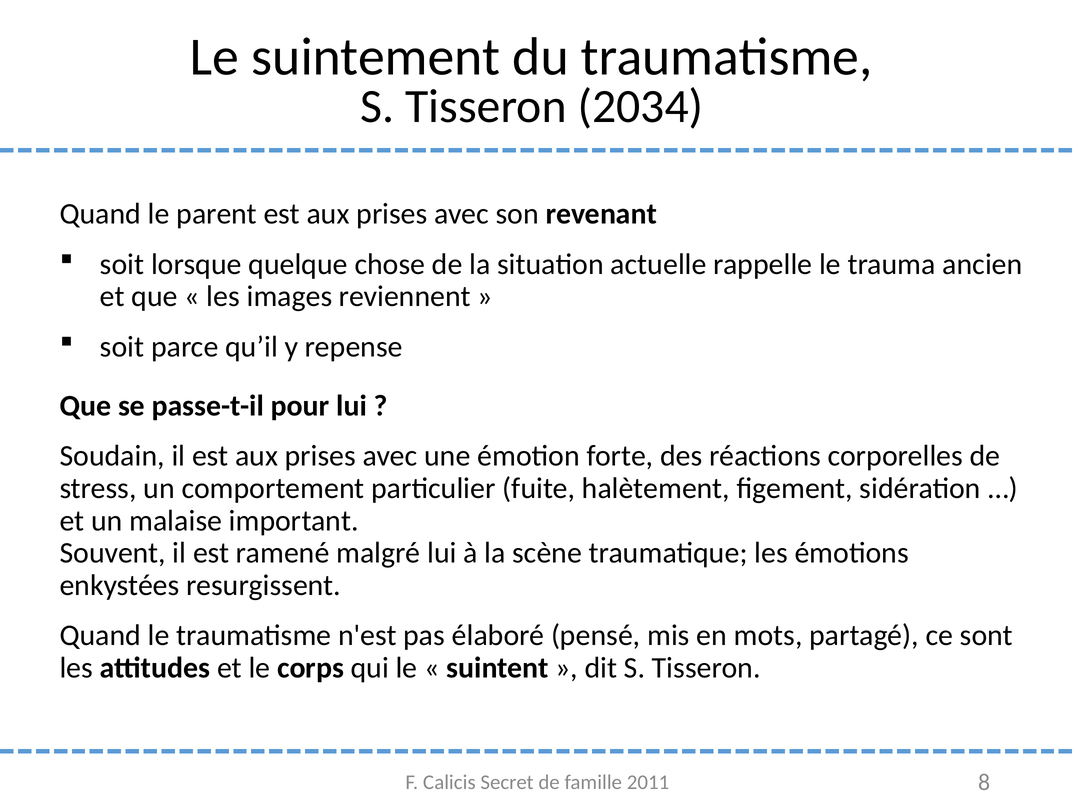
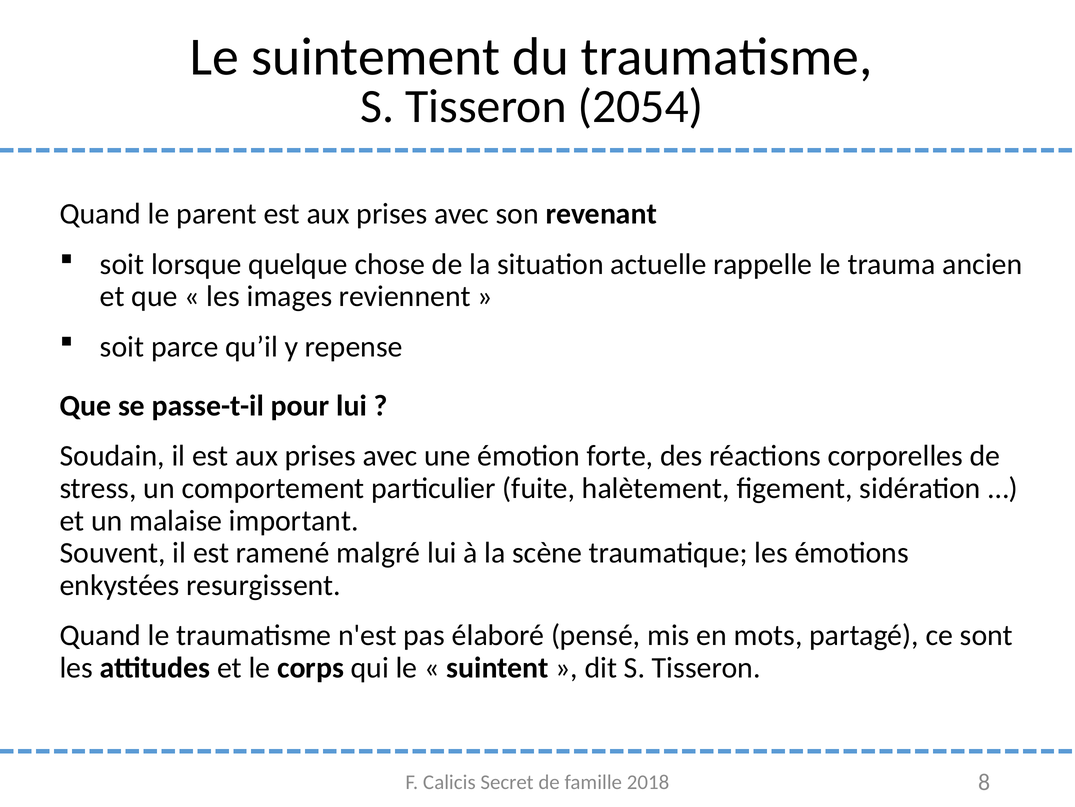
2034: 2034 -> 2054 (640, 106)
2011: 2011 -> 2018 (648, 781)
